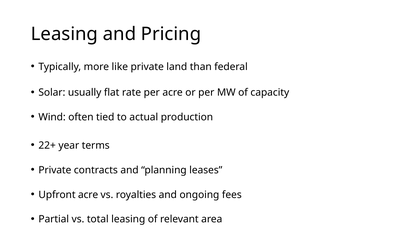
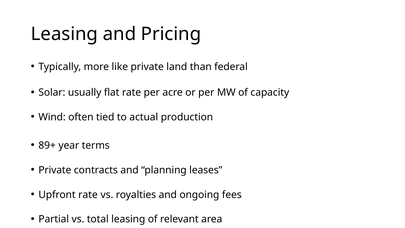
22+: 22+ -> 89+ (47, 145)
Upfront acre: acre -> rate (88, 195)
